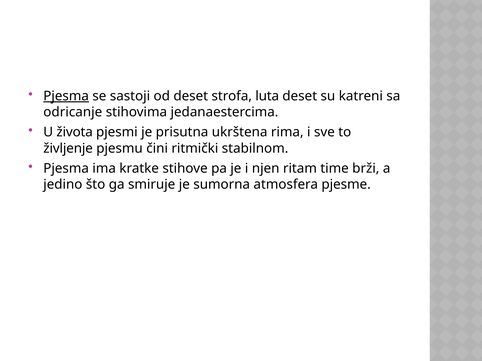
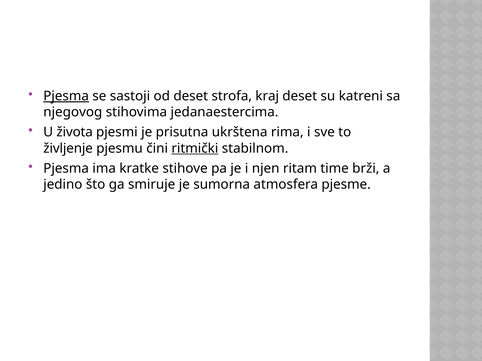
luta: luta -> kraj (267, 96)
odricanje: odricanje -> njegovog (73, 112)
ritmički underline: none -> present (195, 149)
